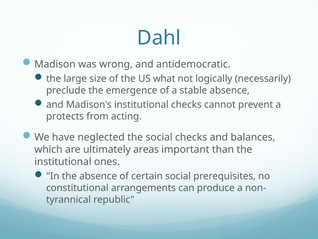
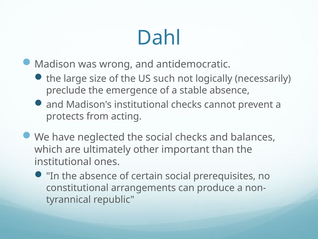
what: what -> such (164, 79)
areas: areas -> other (146, 149)
